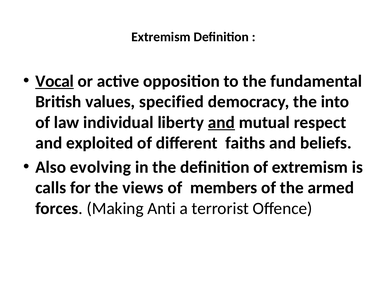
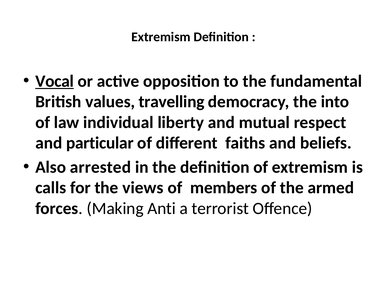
specified: specified -> travelling (172, 102)
and underline: present -> none (221, 123)
exploited: exploited -> particular (100, 143)
evolving: evolving -> arrested (100, 167)
